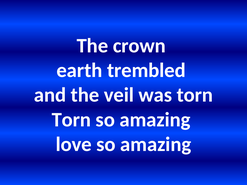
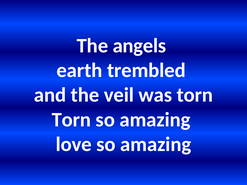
crown: crown -> angels (139, 46)
